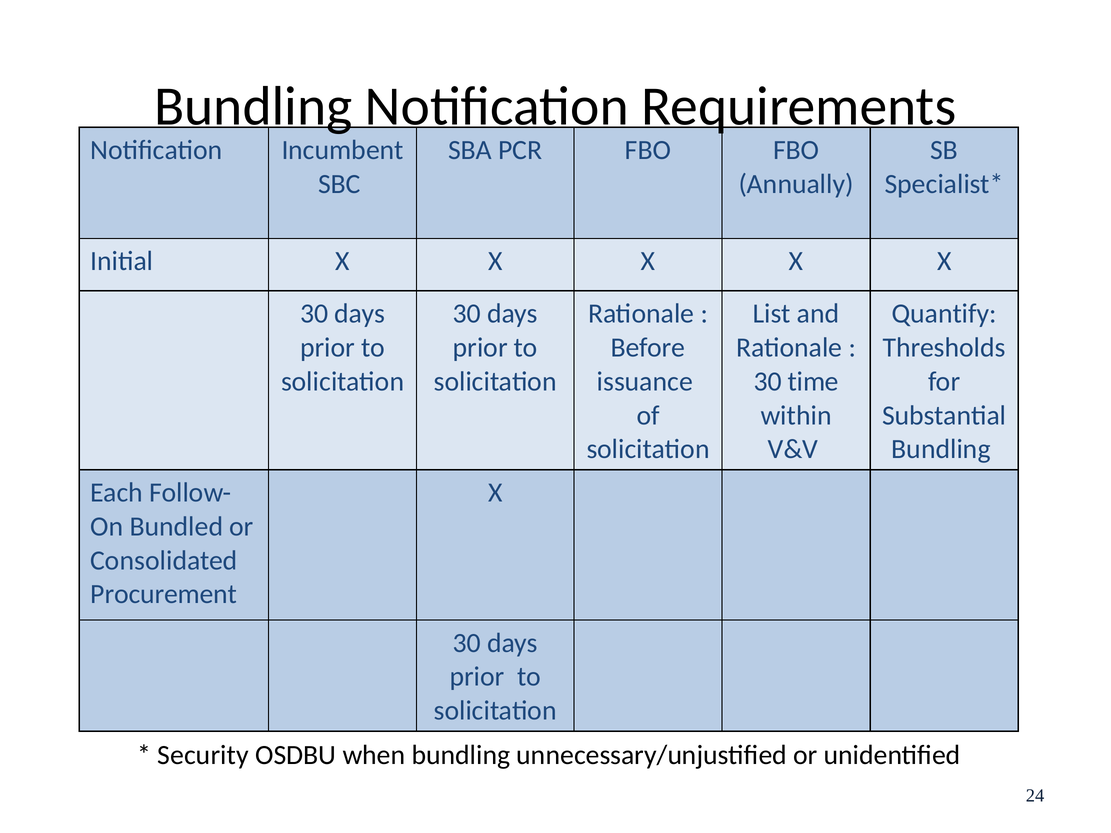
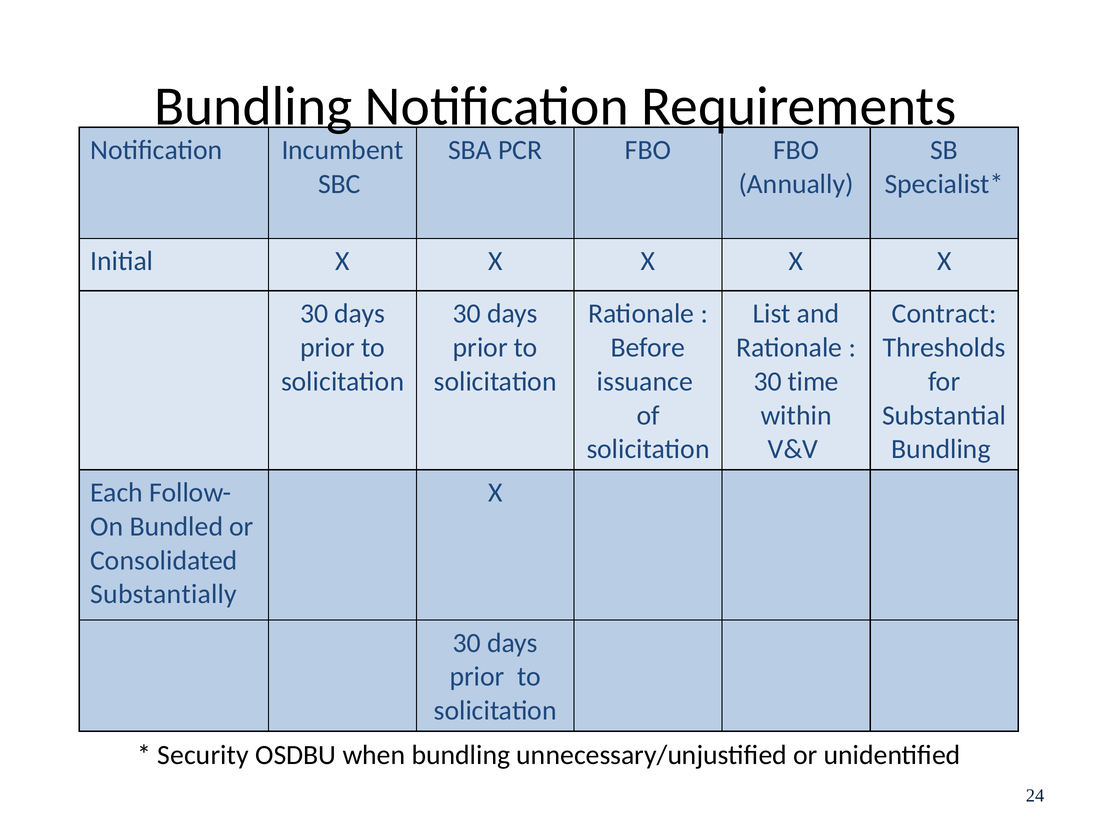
Quantify: Quantify -> Contract (944, 314)
Procurement: Procurement -> Substantially (164, 594)
